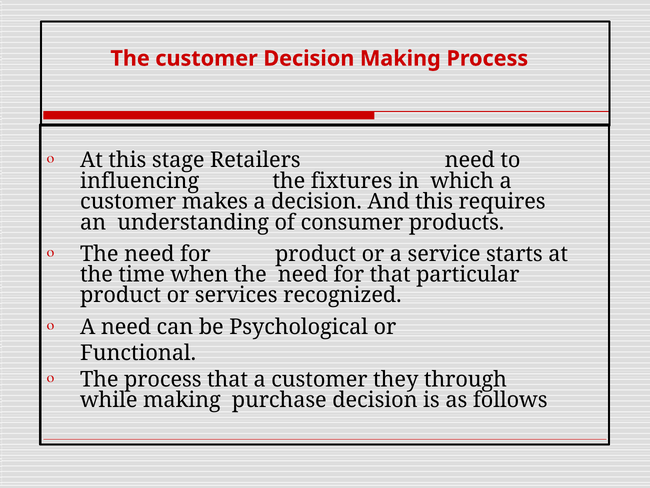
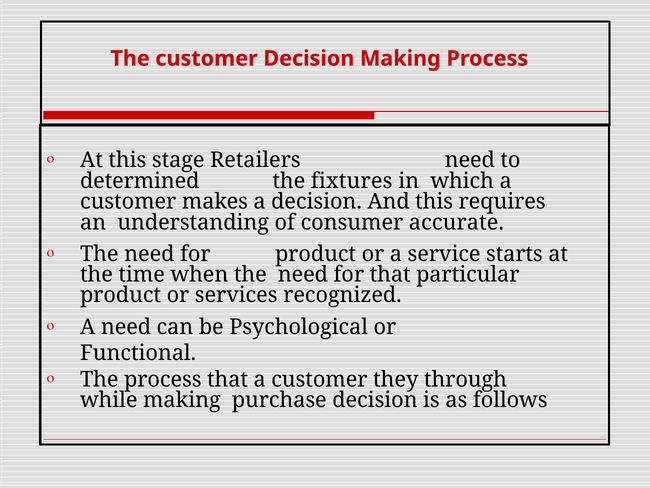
influencing: influencing -> determined (140, 181)
products: products -> accurate (456, 222)
